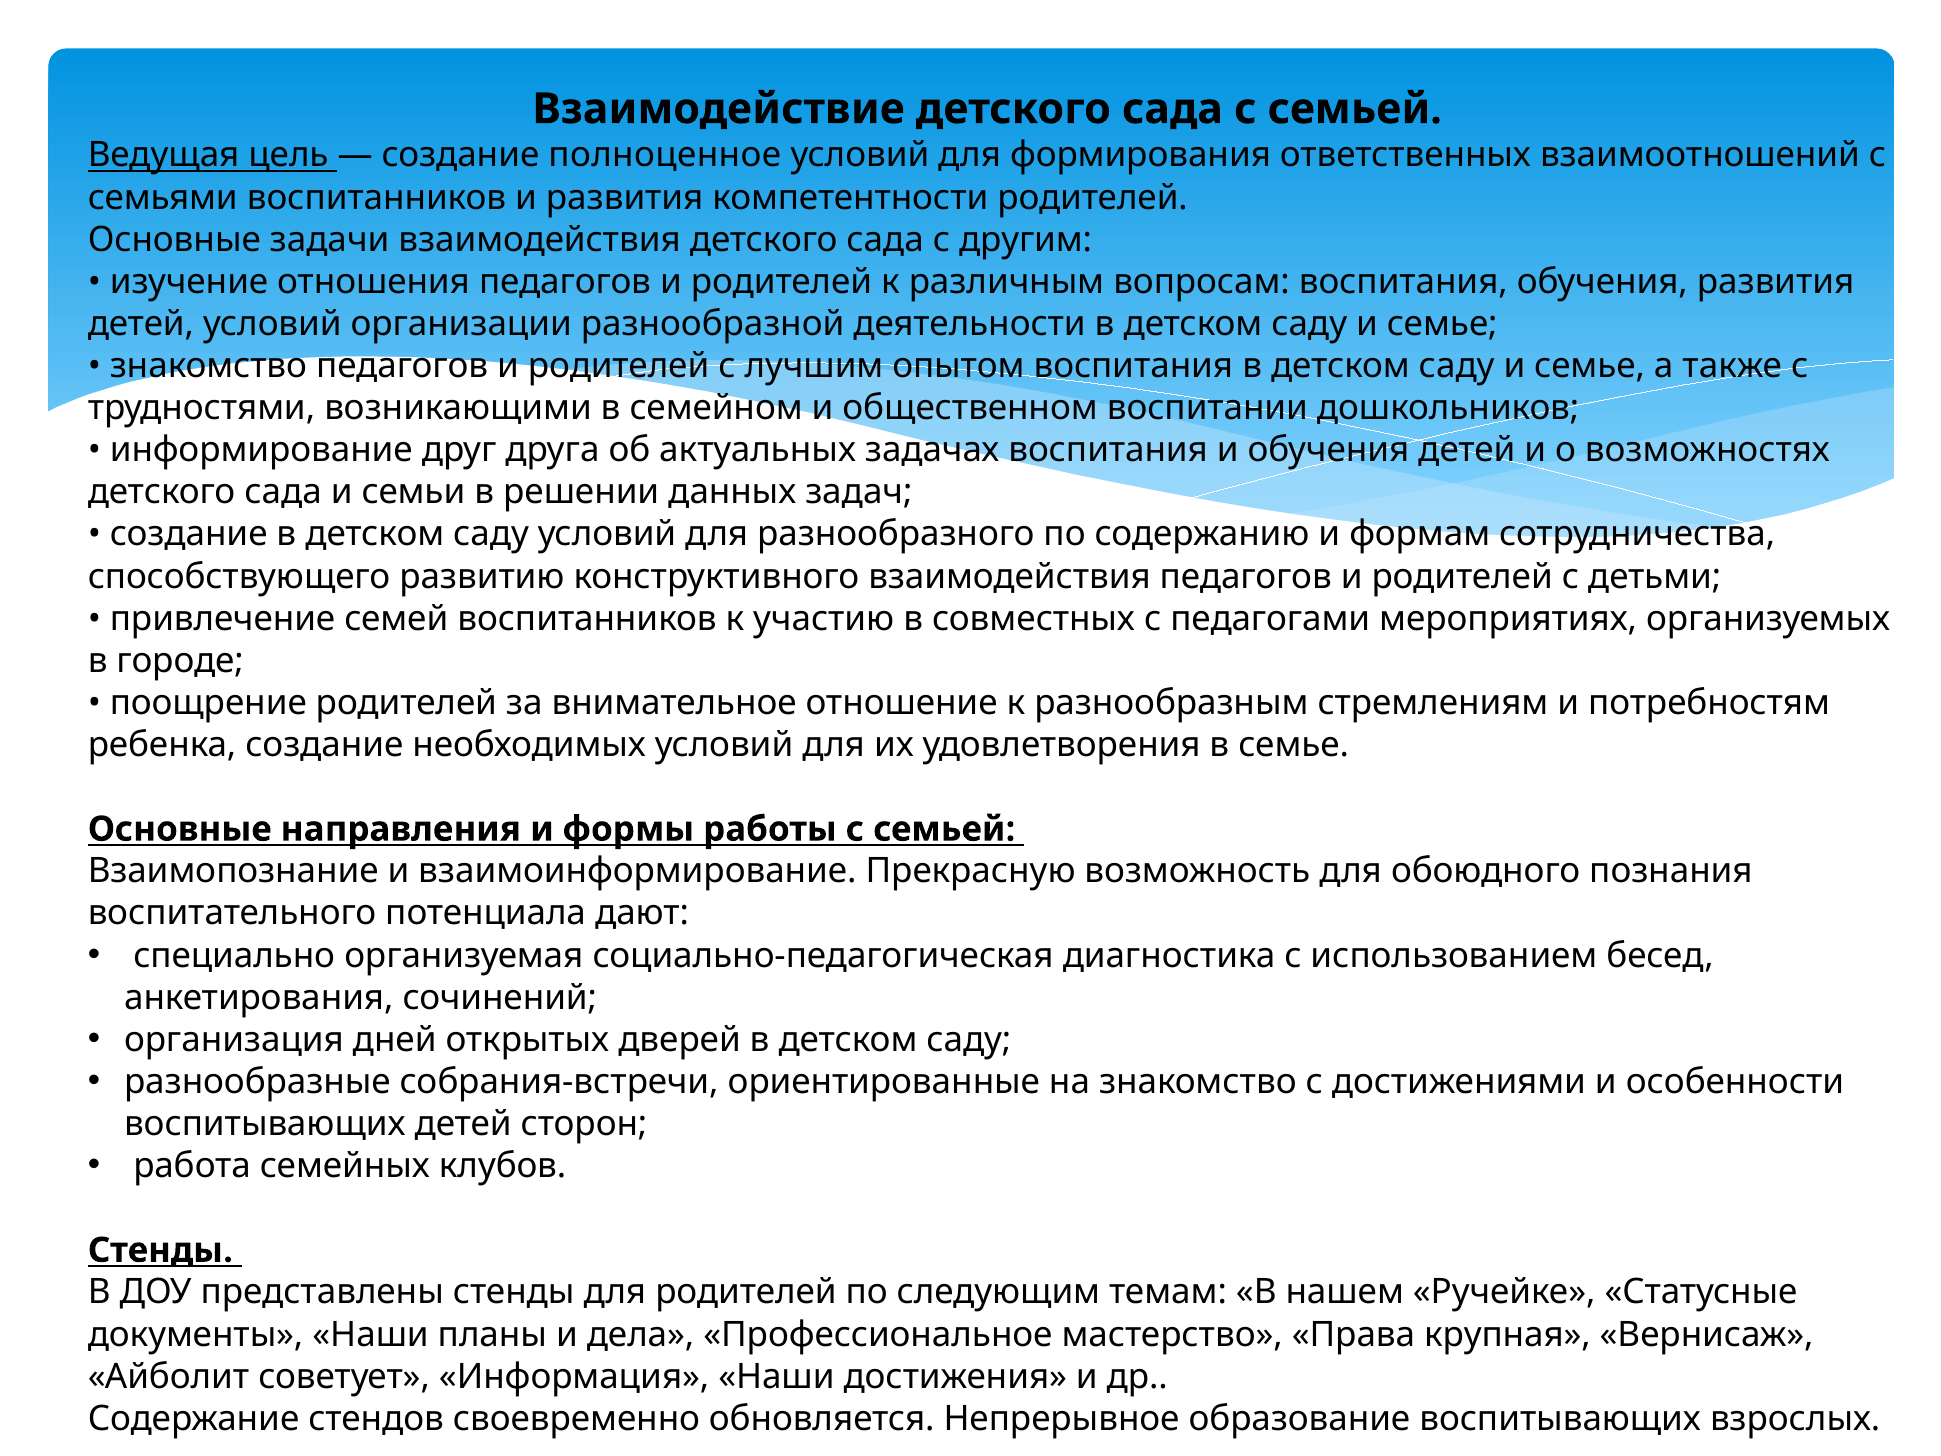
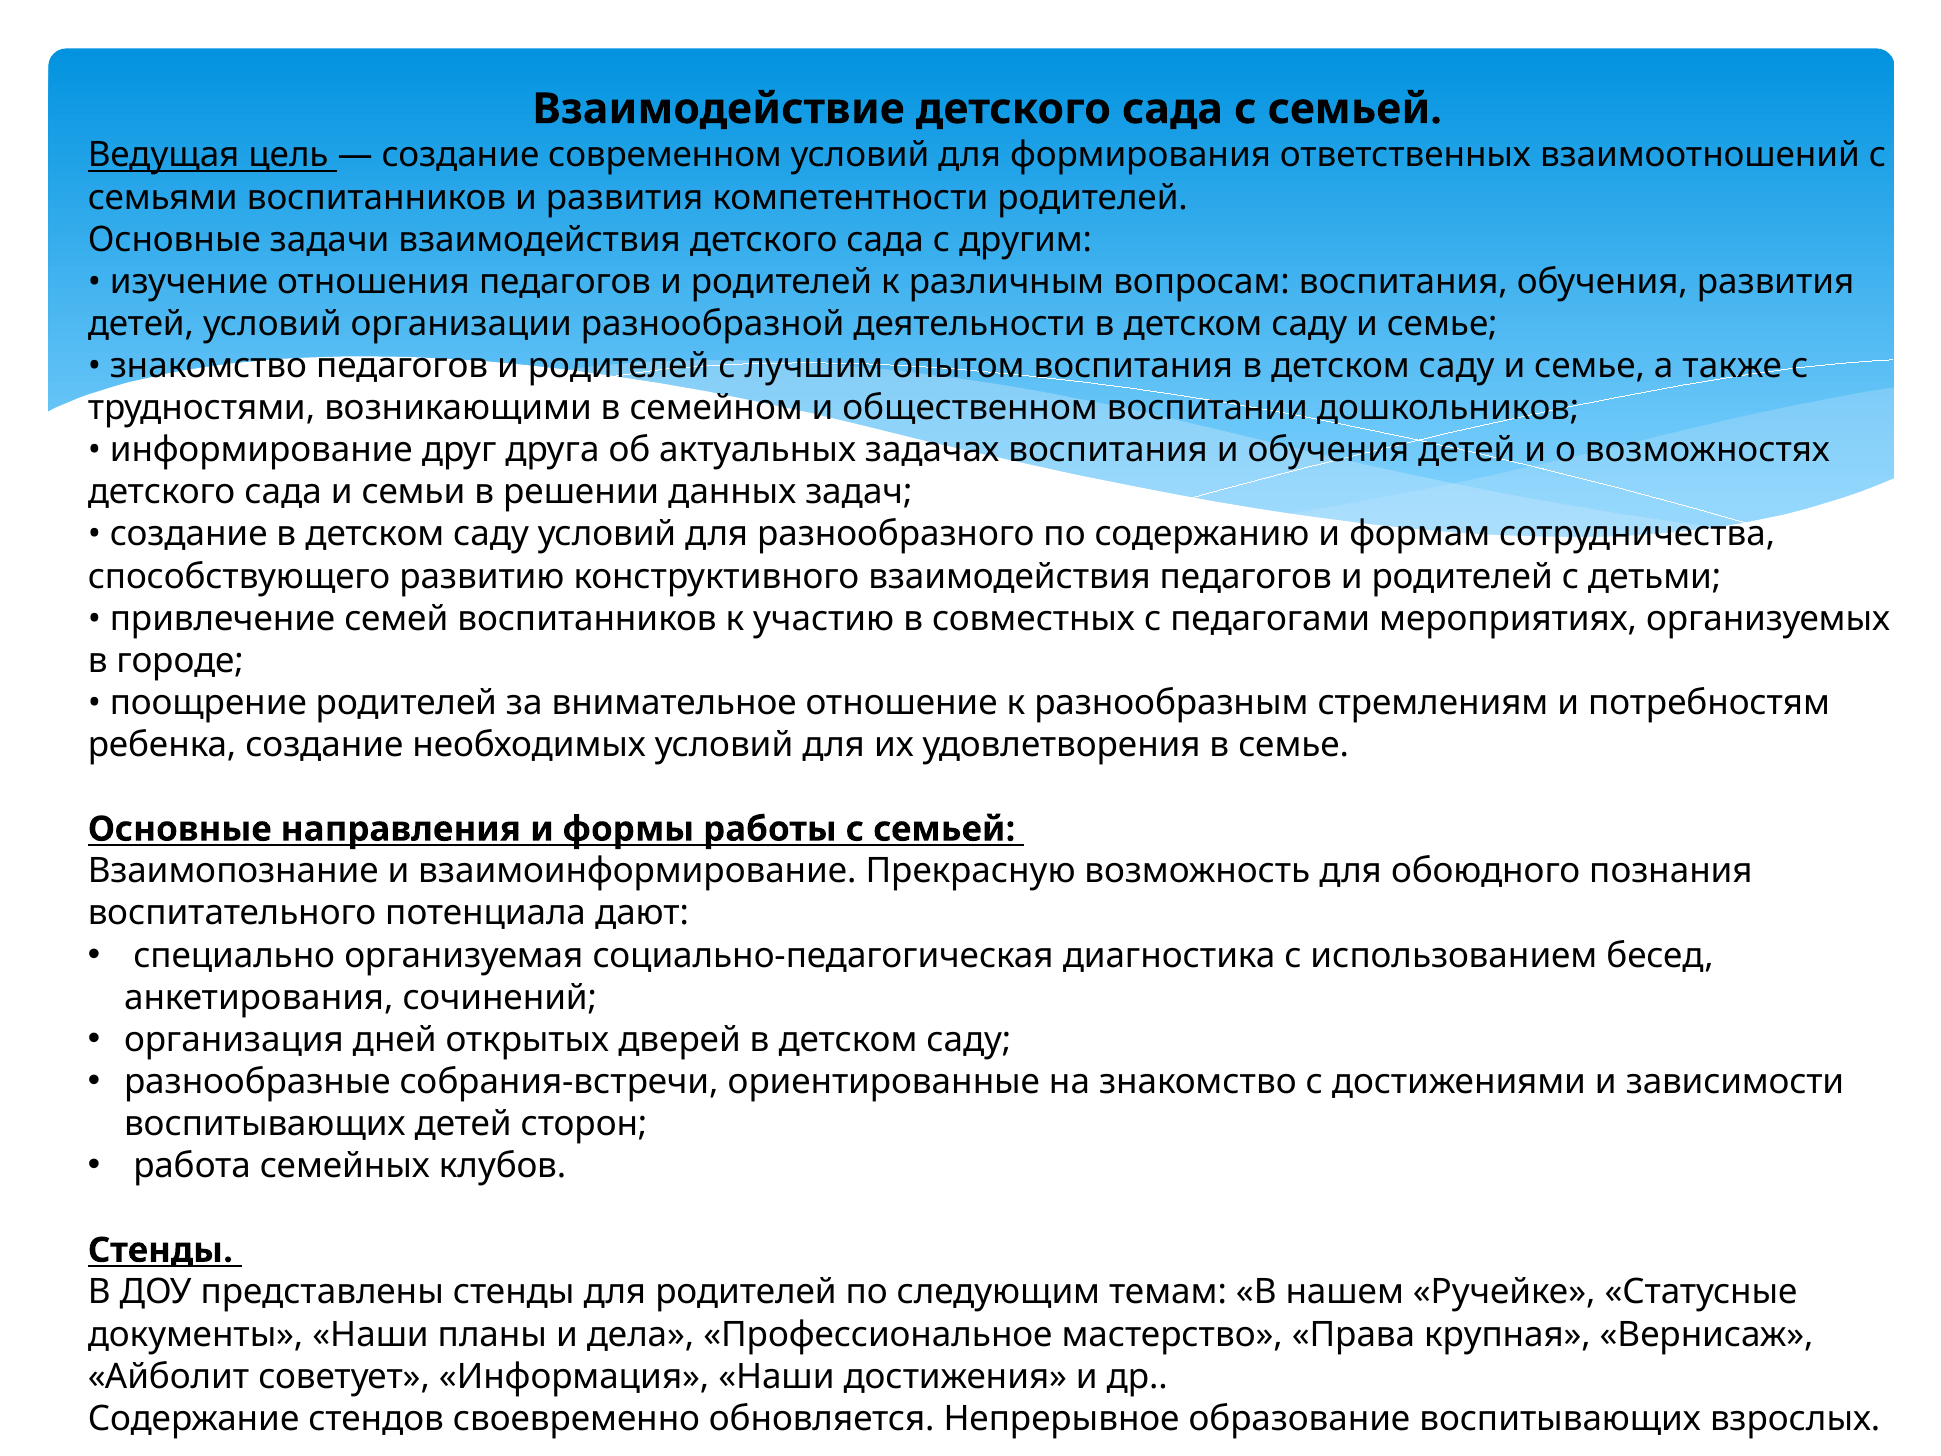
полноценное: полноценное -> современном (665, 155)
особенности: особенности -> зависимости (1735, 1082)
